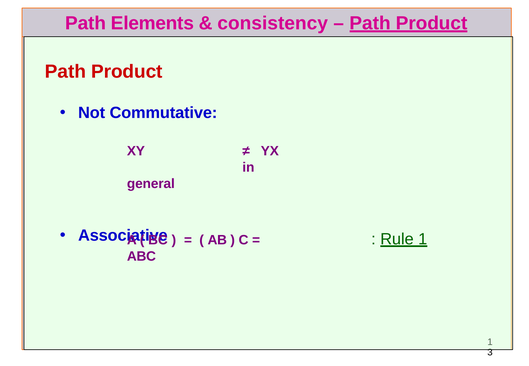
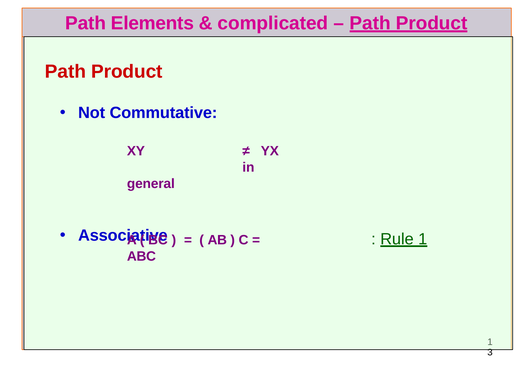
consistency: consistency -> complicated (273, 23)
